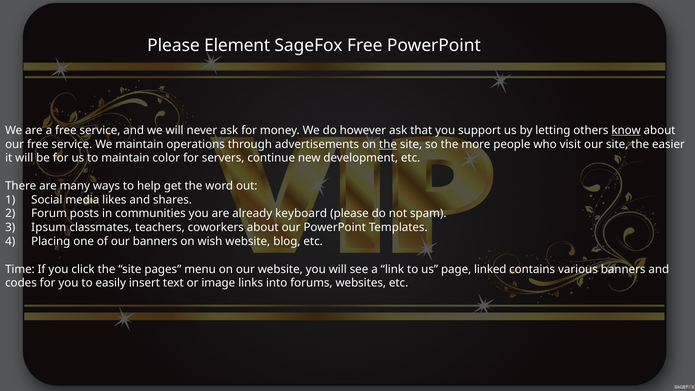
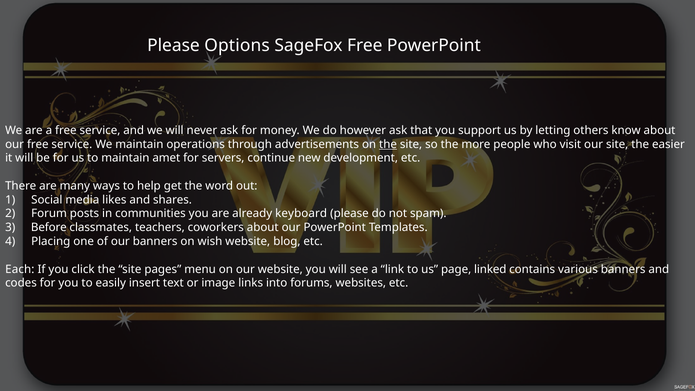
Element: Element -> Options (237, 46)
know underline: present -> none (626, 130)
color: color -> amet (166, 158)
Ipsum: Ipsum -> Before (49, 228)
Time: Time -> Each (20, 269)
